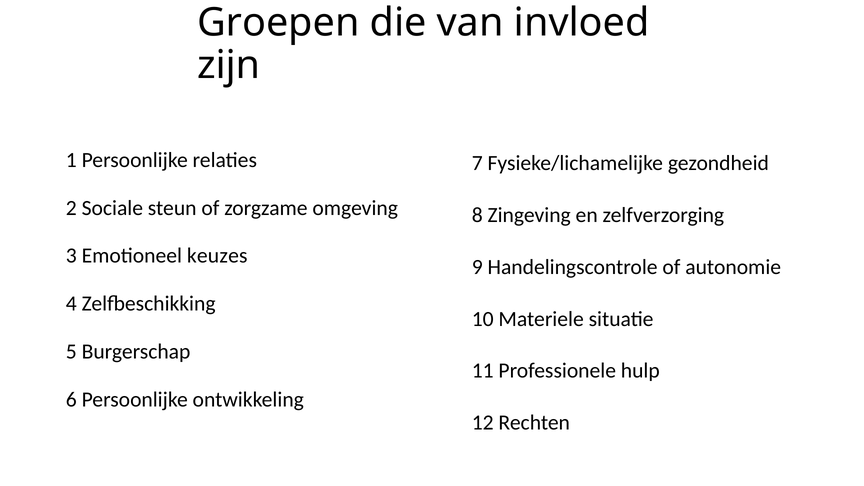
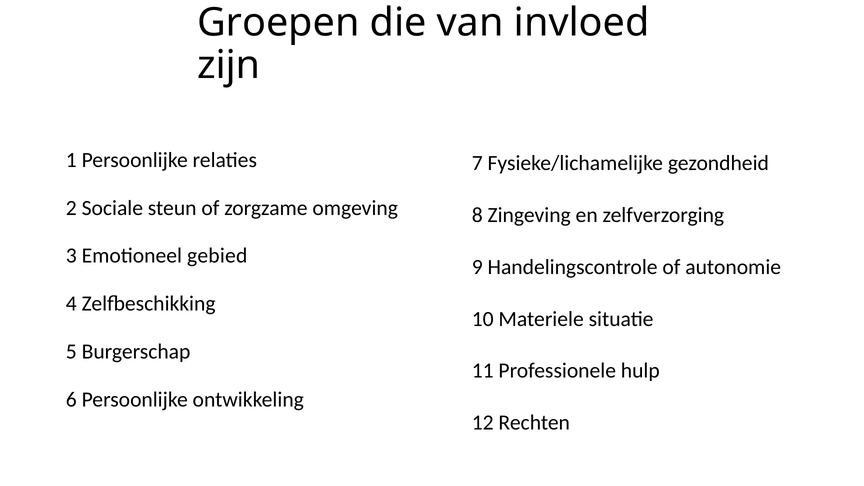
keuzes: keuzes -> gebied (217, 256)
